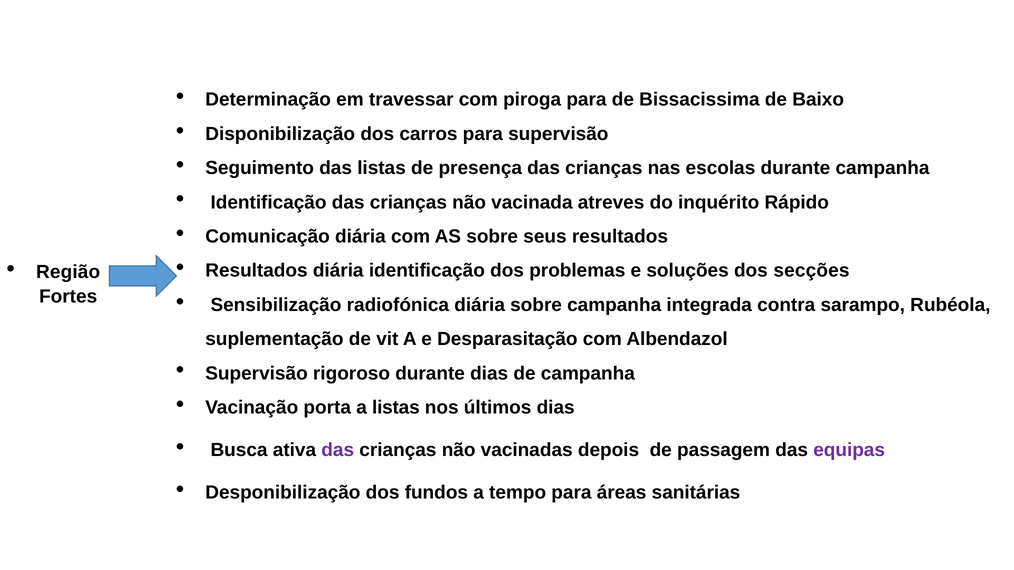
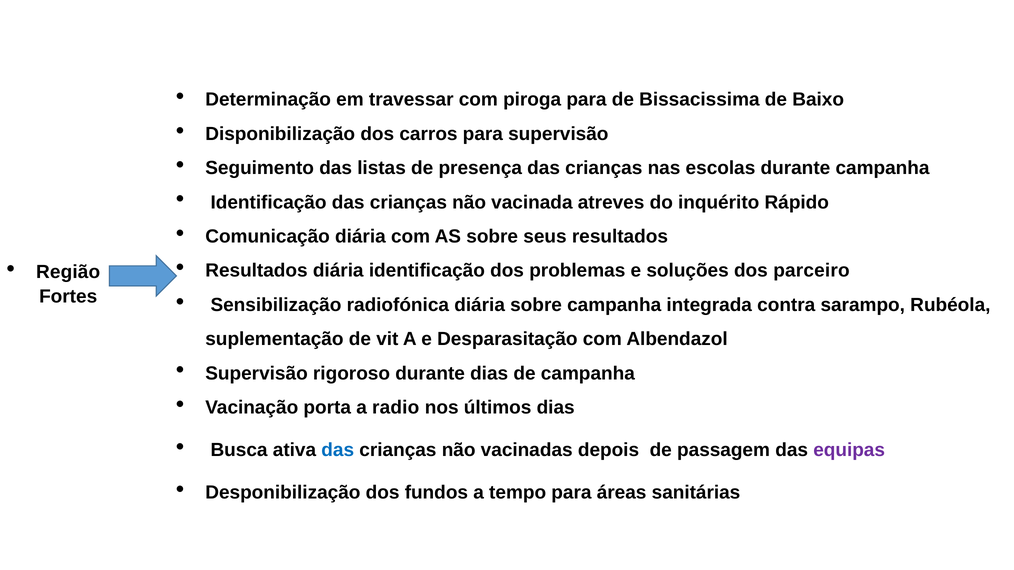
secções: secções -> parceiro (811, 271)
a listas: listas -> radio (396, 408)
das colour: purple -> blue (338, 450)
